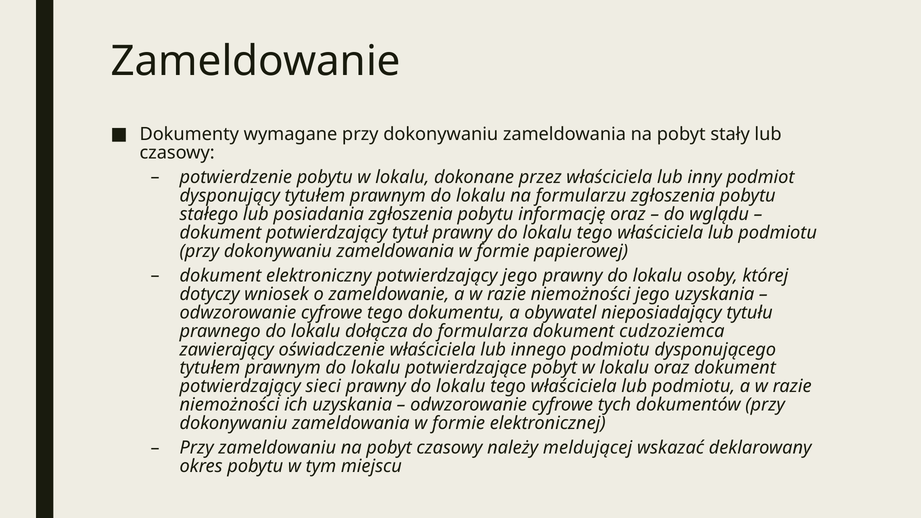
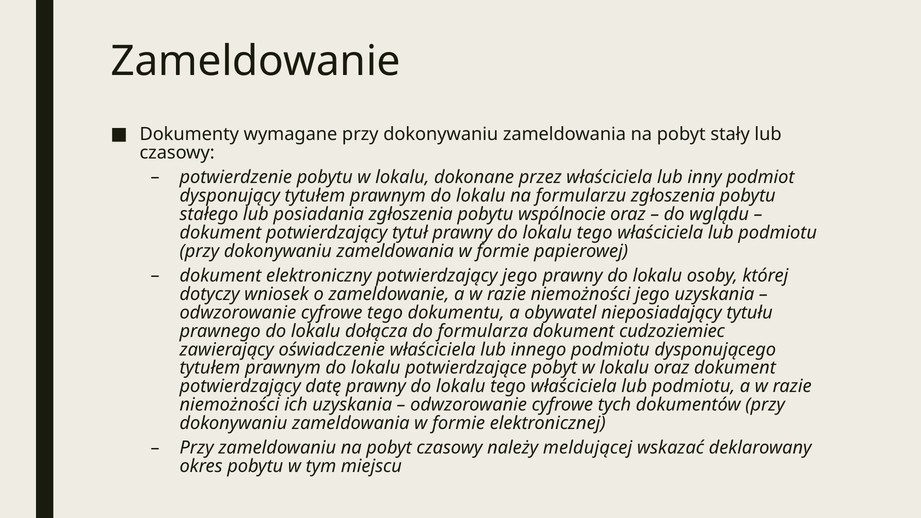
informację: informację -> wspólnocie (562, 214)
cudzoziemca: cudzoziemca -> cudzoziemiec (672, 331)
sieci: sieci -> datę (323, 387)
